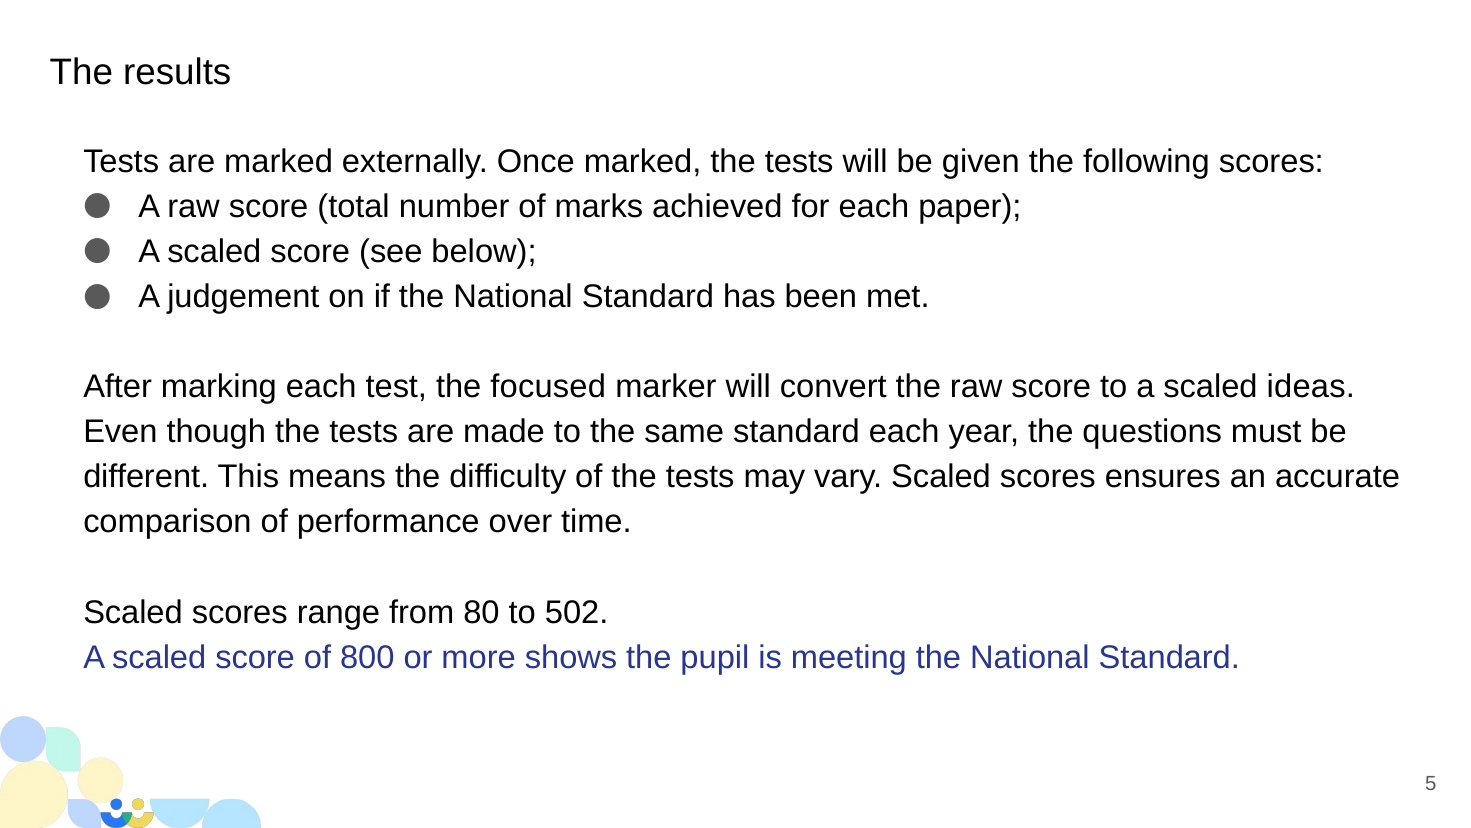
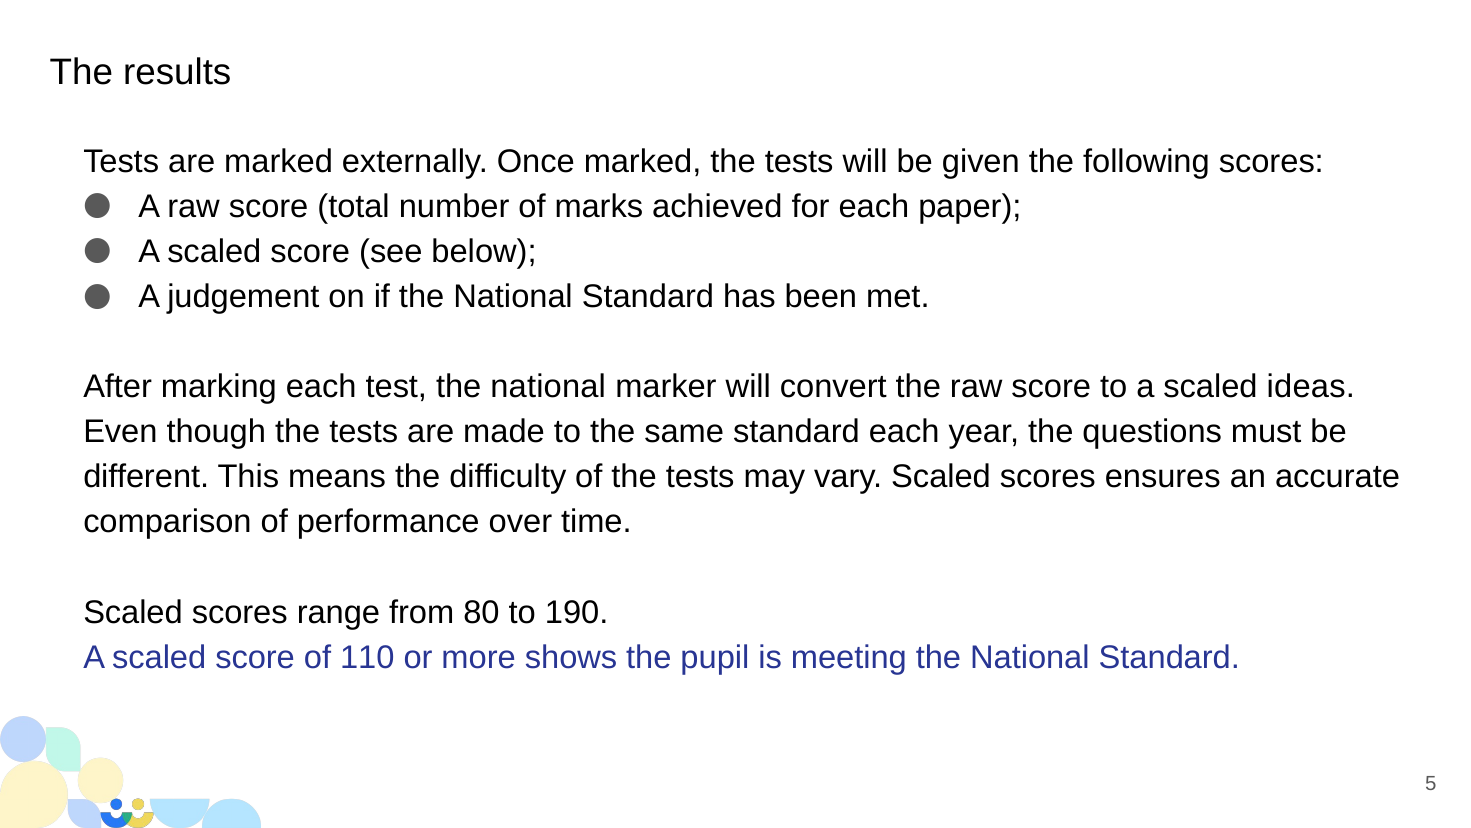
test the focused: focused -> national (548, 387)
502: 502 -> 190 (577, 612)
800: 800 -> 110 (367, 657)
